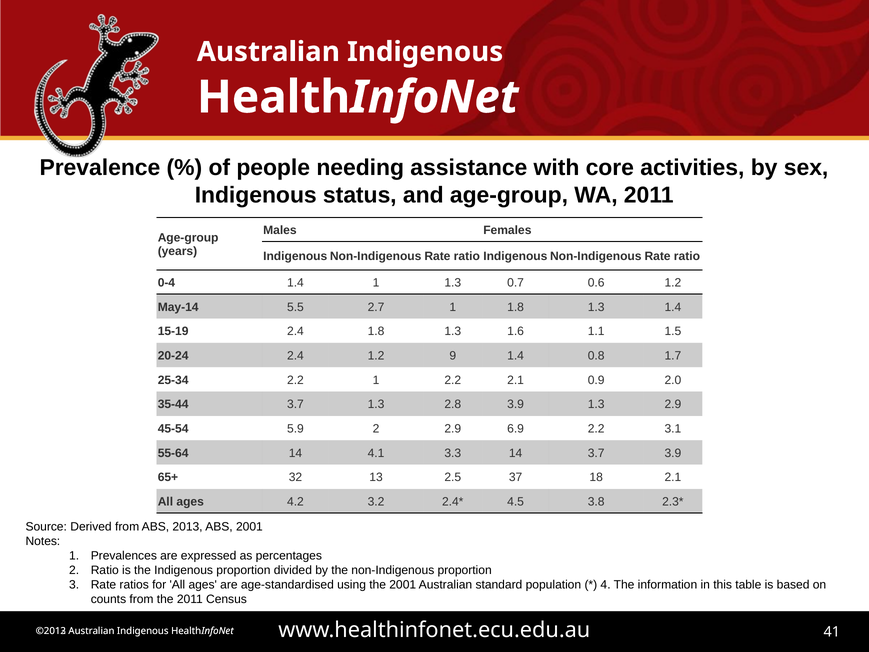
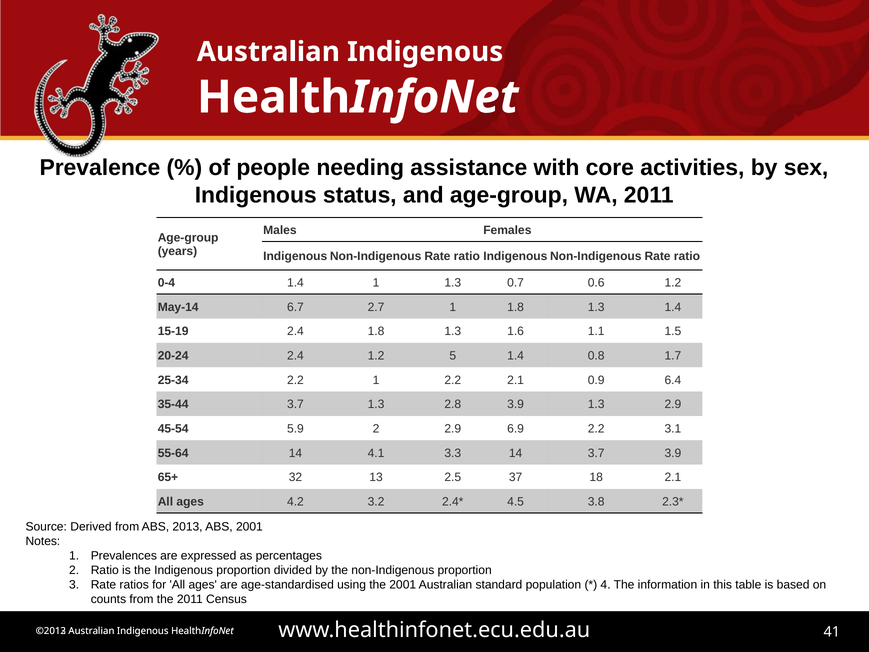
5.5: 5.5 -> 6.7 (295, 307)
9: 9 -> 5 (453, 356)
2.0: 2.0 -> 6.4 (673, 380)
